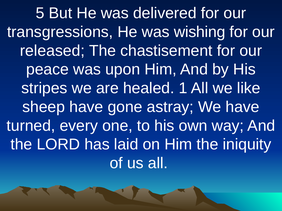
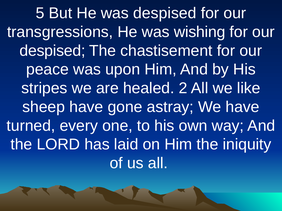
was delivered: delivered -> despised (165, 13)
released: released -> despised (52, 51)
1: 1 -> 2 (183, 88)
